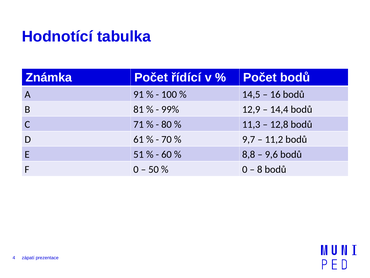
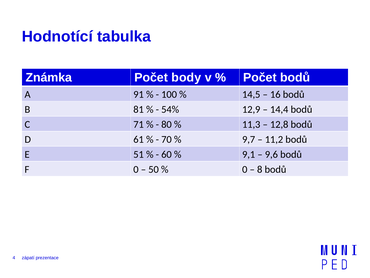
řídící: řídící -> body (186, 77)
99%: 99% -> 54% (170, 109)
8,8: 8,8 -> 9,1 (249, 154)
